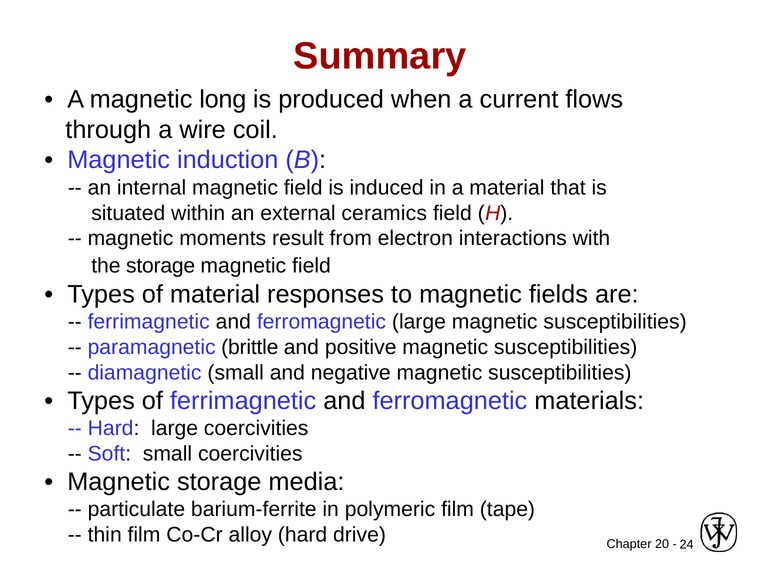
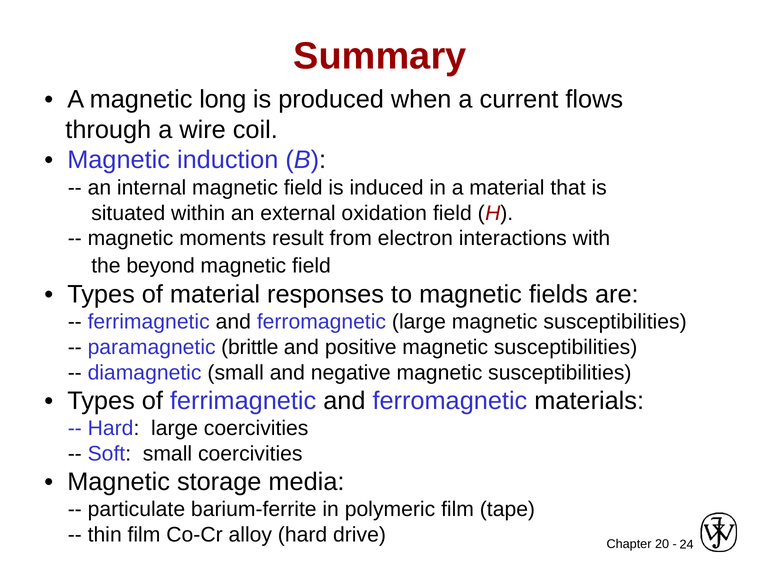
ceramics: ceramics -> oxidation (384, 213)
the storage: storage -> beyond (161, 266)
